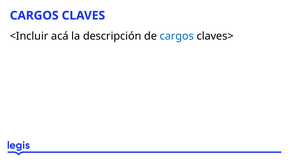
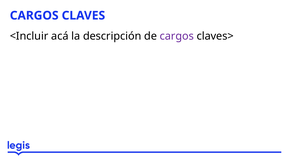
cargos colour: blue -> purple (177, 36)
